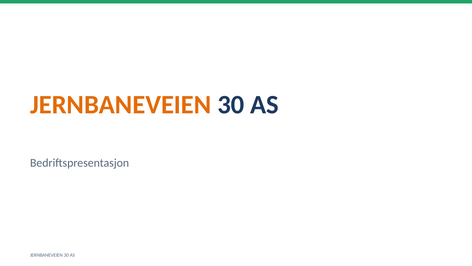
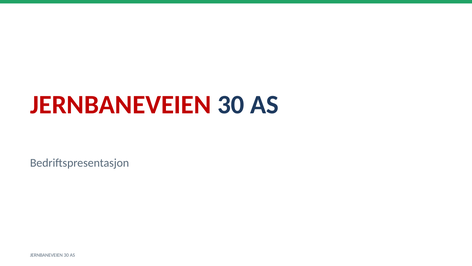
JERNBANEVEIEN colour: orange -> red (121, 105)
